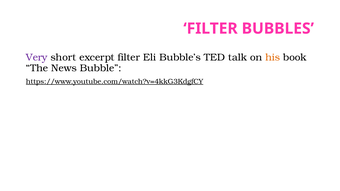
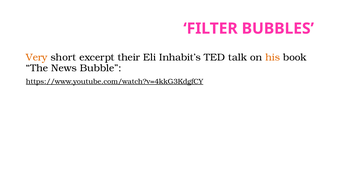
Very colour: purple -> orange (37, 57)
excerpt filter: filter -> their (129, 57)
Bubble’s: Bubble’s -> Inhabit’s (180, 57)
